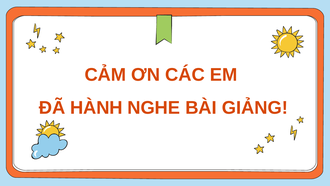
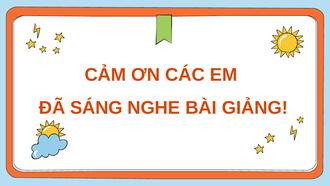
HÀNH: HÀNH -> SÁNG (96, 108)
